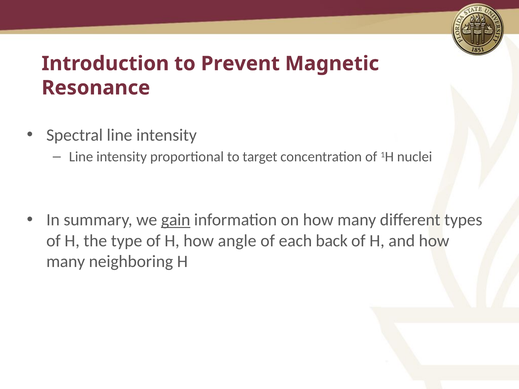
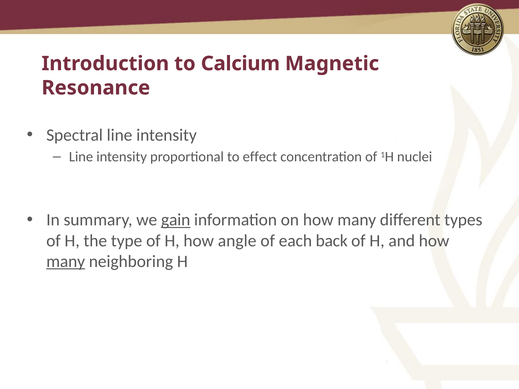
Prevent: Prevent -> Calcium (240, 64)
target: target -> effect (260, 157)
many underline: none -> present (66, 262)
